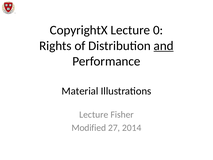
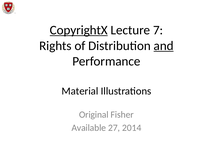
CopyrightX underline: none -> present (79, 30)
0: 0 -> 7 (158, 30)
Lecture: Lecture -> Original (94, 114)
Modified: Modified -> Available (89, 128)
